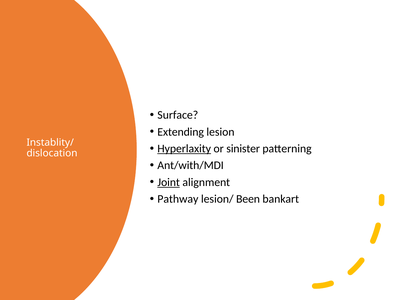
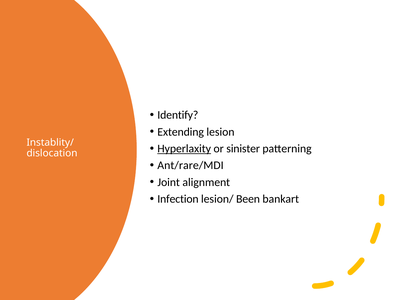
Surface: Surface -> Identify (178, 115)
Ant/with/MDI: Ant/with/MDI -> Ant/rare/MDI (191, 165)
Joint underline: present -> none (169, 182)
Pathway: Pathway -> Infection (178, 199)
